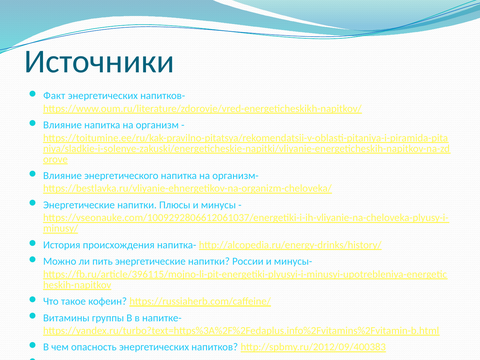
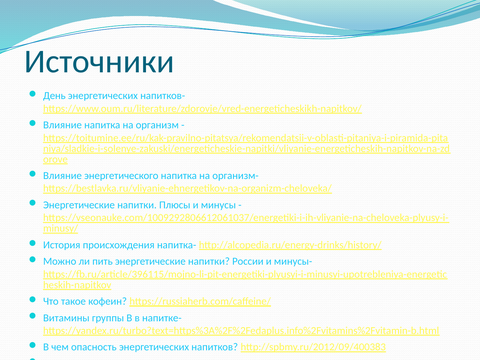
Факт: Факт -> День (54, 96)
